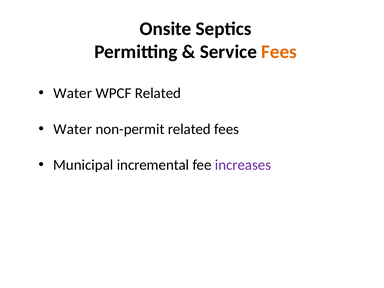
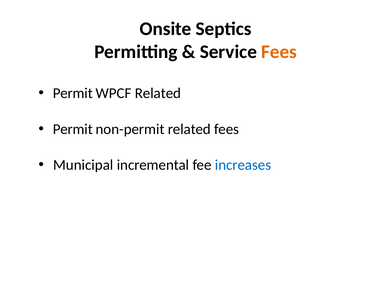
Water: Water -> Permit (73, 93)
Water: Water -> Permit (73, 129)
increases colour: purple -> blue (243, 165)
